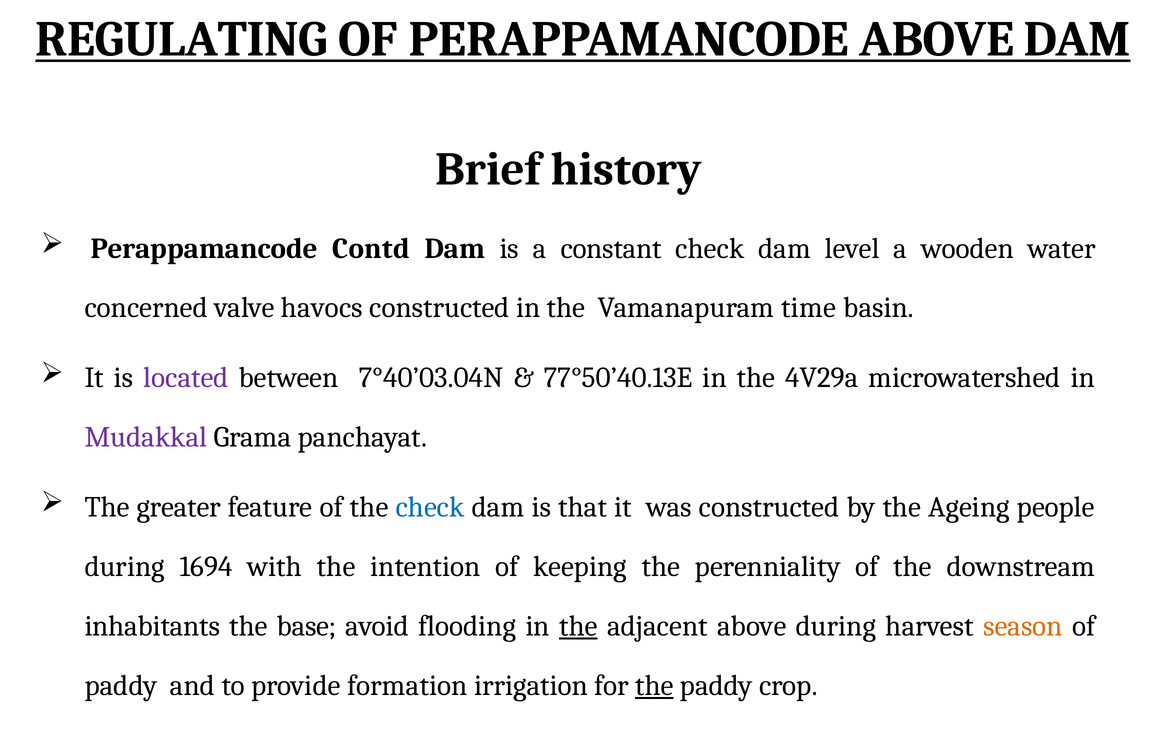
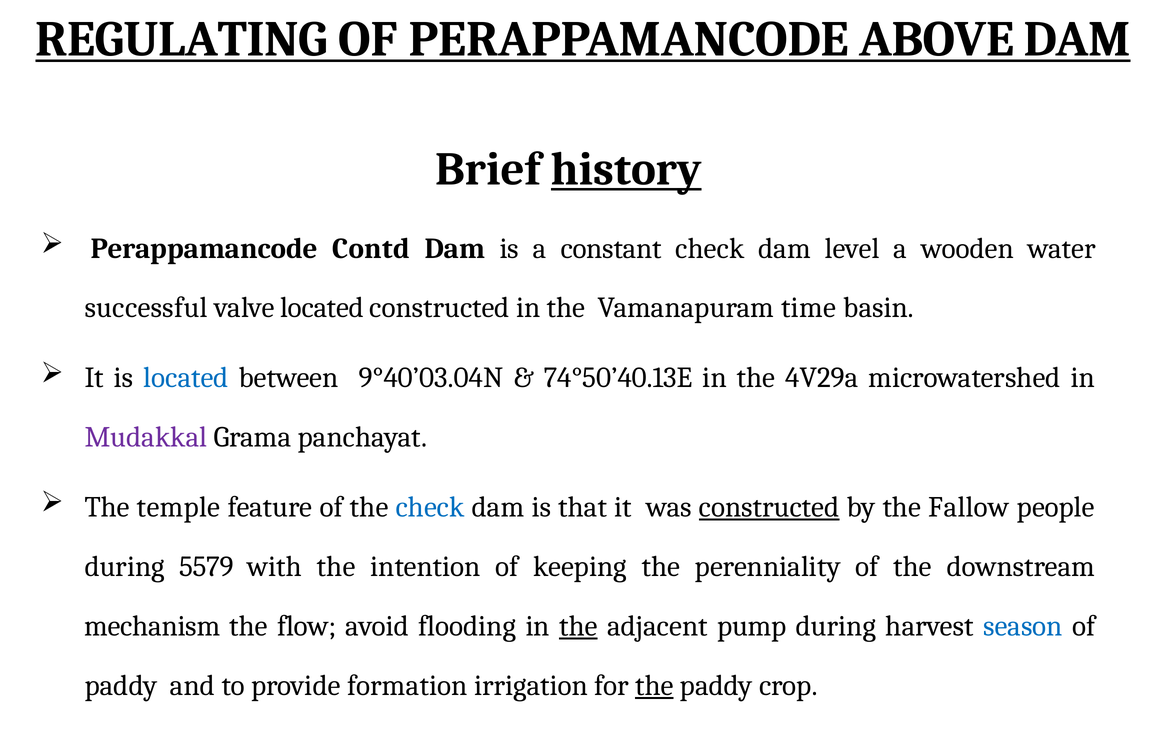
history underline: none -> present (626, 169)
concerned: concerned -> successful (146, 308)
valve havocs: havocs -> located (322, 308)
located colour: purple -> blue (186, 378)
7°40’03.04N: 7°40’03.04N -> 9°40’03.04N (431, 378)
77°50’40.13E: 77°50’40.13E -> 74°50’40.13E (618, 378)
greater: greater -> temple (179, 507)
constructed underline: none -> present (769, 507)
Ageing: Ageing -> Fallow (969, 507)
1694: 1694 -> 5579 (206, 566)
inhabitants: inhabitants -> mechanism (152, 626)
base: base -> flow (307, 626)
adjacent above: above -> pump (752, 626)
season colour: orange -> blue (1023, 626)
